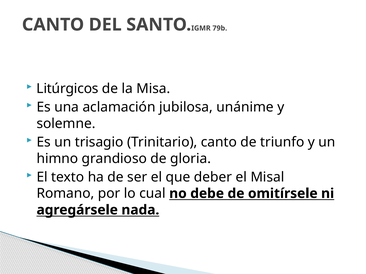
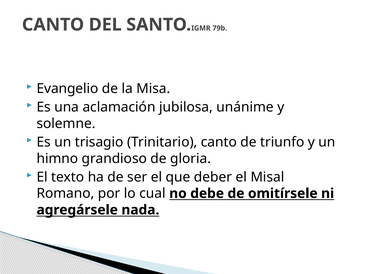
Litúrgicos: Litúrgicos -> Evangelio (67, 89)
